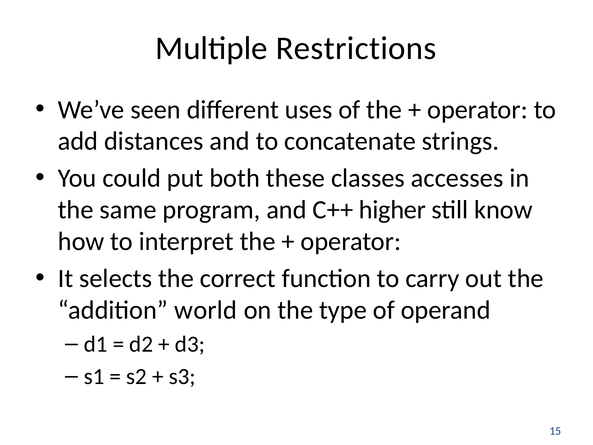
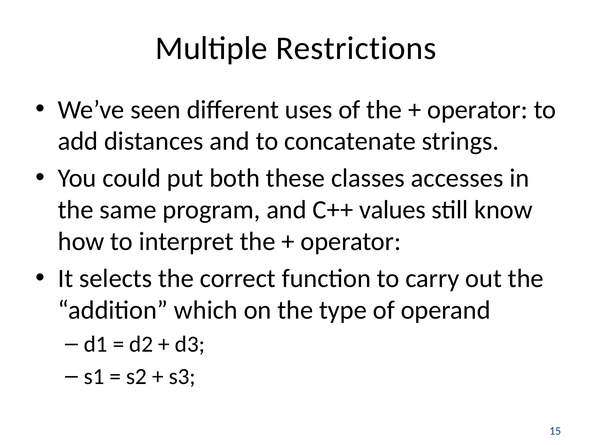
higher: higher -> values (392, 210)
world: world -> which (206, 310)
